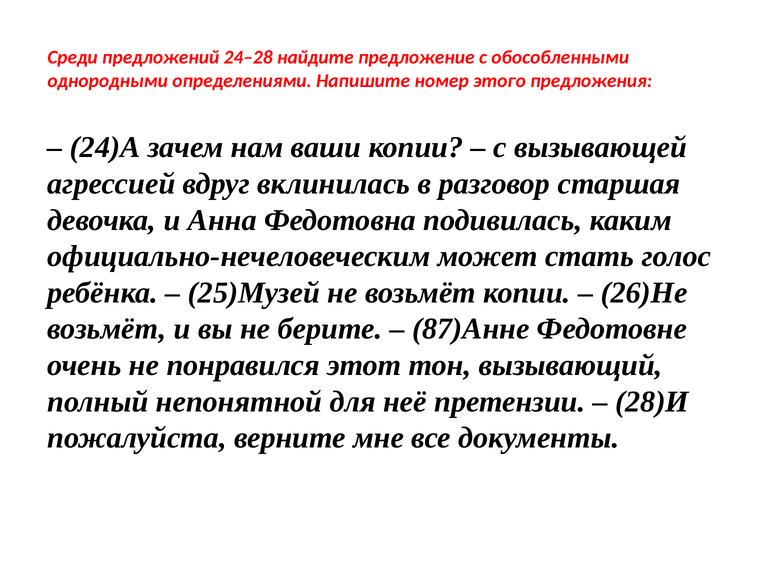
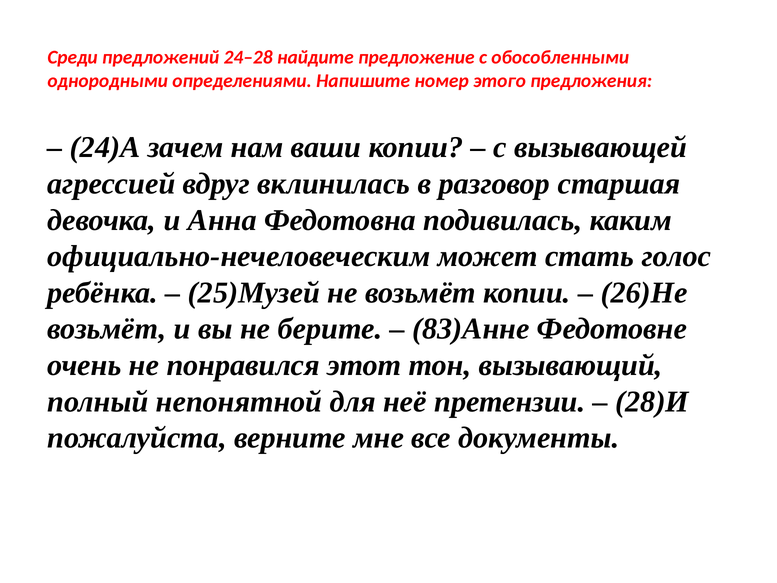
87)Анне: 87)Анне -> 83)Анне (471, 329)
